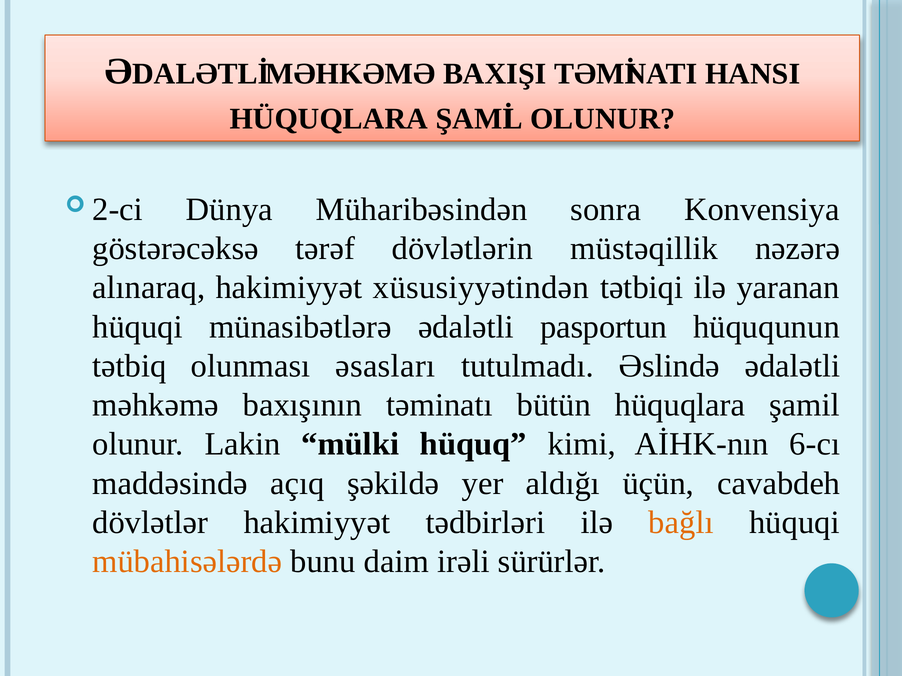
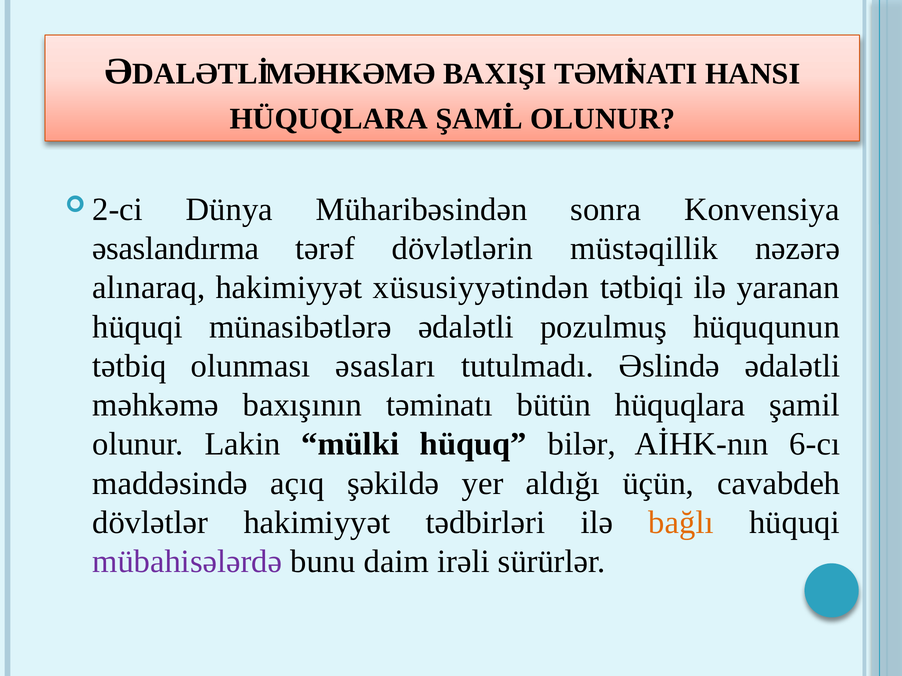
göstərəcəksə: göstərəcəksə -> əsaslandırma (176, 249)
pasportun: pasportun -> pozulmuş (604, 327)
kimi: kimi -> bilər (582, 445)
mübahisələrdə colour: orange -> purple (187, 562)
